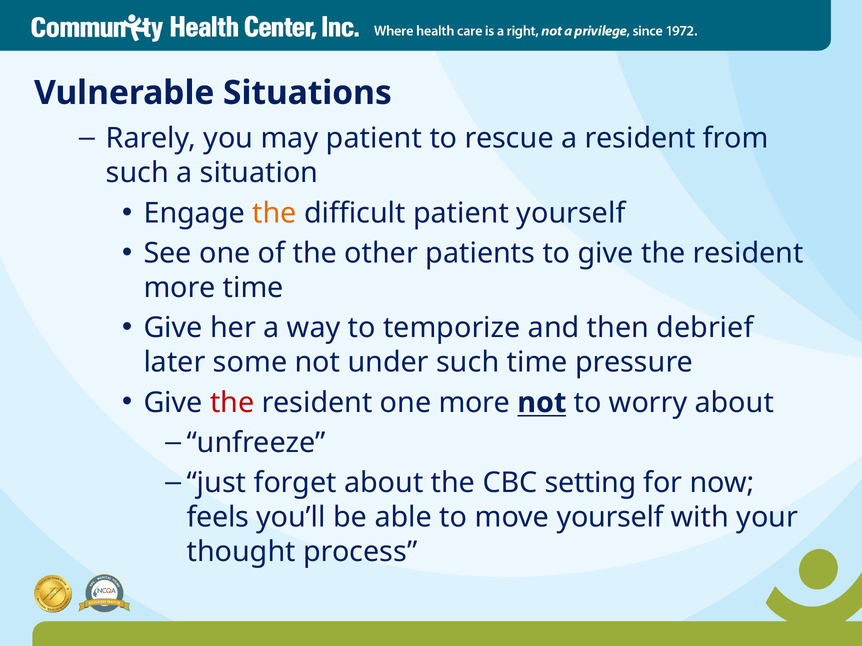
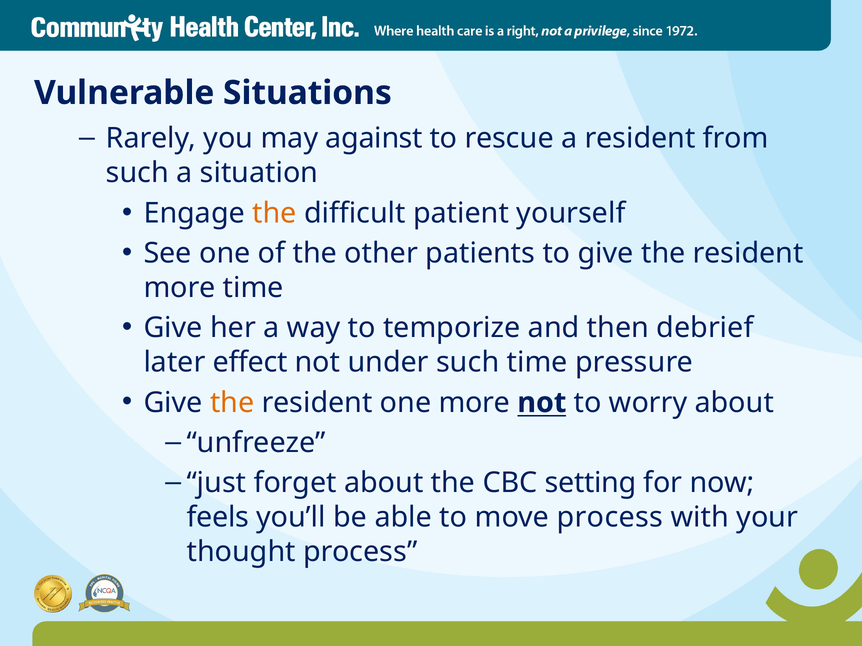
may patient: patient -> against (374, 139)
some: some -> effect (250, 363)
the colour: red -> orange (232, 403)
move yourself: yourself -> process (610, 518)
